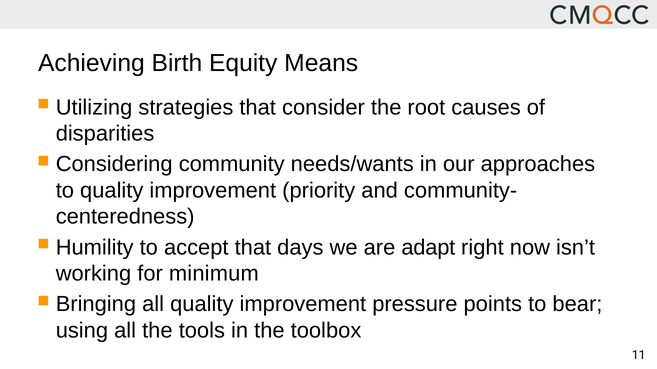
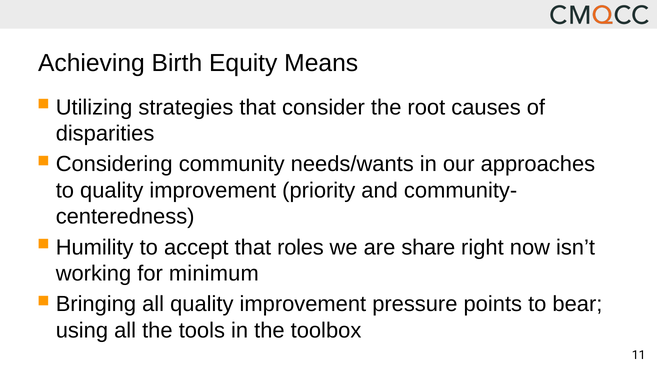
days: days -> roles (300, 248)
adapt: adapt -> share (428, 248)
